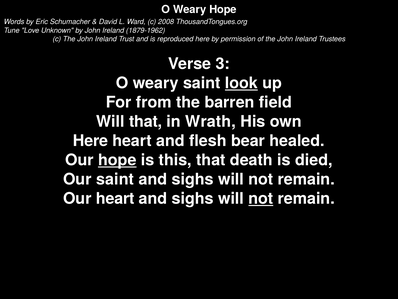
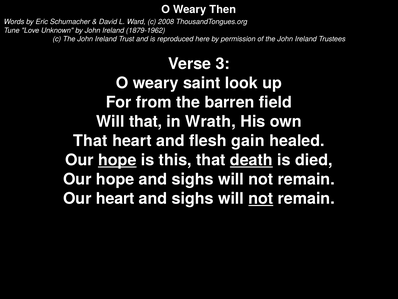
Weary Hope: Hope -> Then (223, 9)
look underline: present -> none (241, 83)
Here: Here -> That (90, 141)
bear: bear -> gain (248, 141)
death underline: none -> present (251, 160)
saint: saint -> hope (115, 179)
